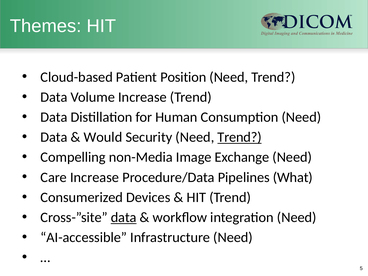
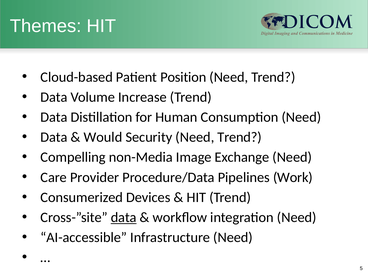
Trend underline: present -> none (240, 137)
Care Increase: Increase -> Provider (95, 177)
What: What -> Work (293, 177)
